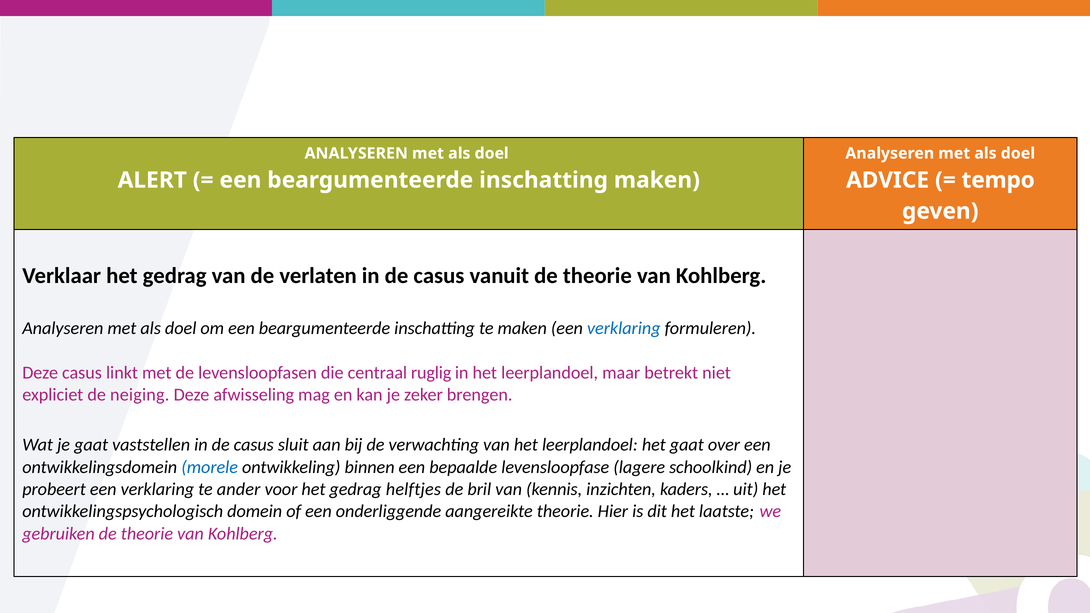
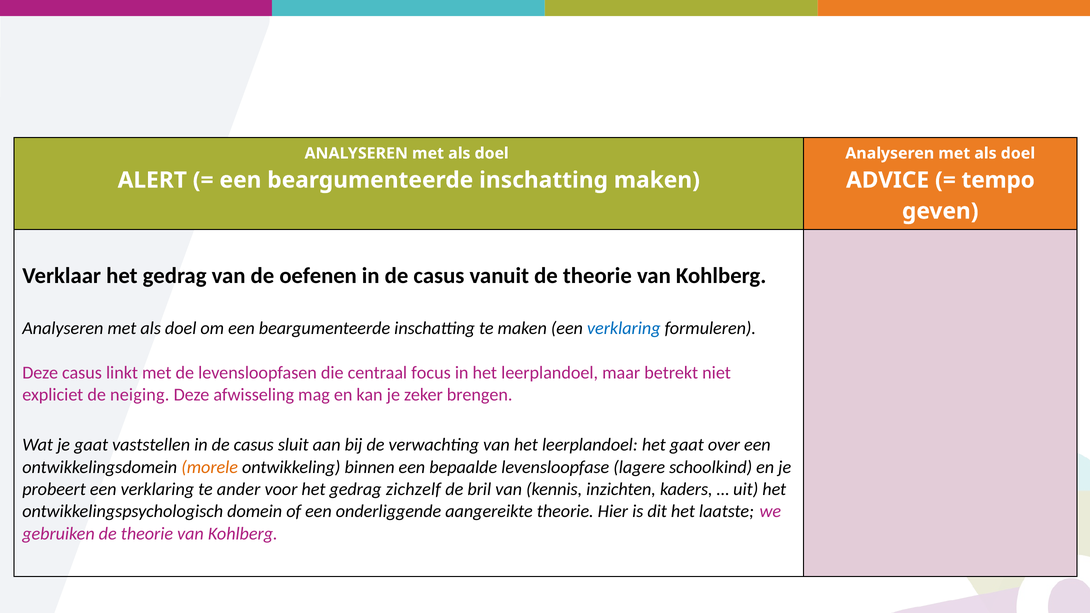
verlaten: verlaten -> oefenen (318, 276)
ruglig: ruglig -> focus (431, 373)
morele colour: blue -> orange (210, 467)
helftjes: helftjes -> zichzelf (413, 489)
